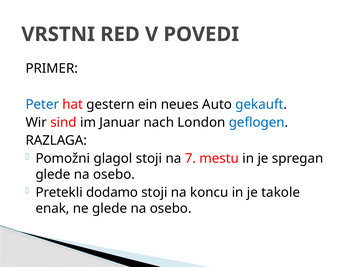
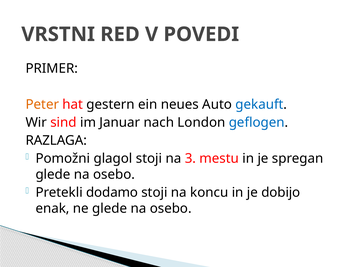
Peter colour: blue -> orange (42, 104)
7: 7 -> 3 (190, 158)
takole: takole -> dobijo (281, 192)
